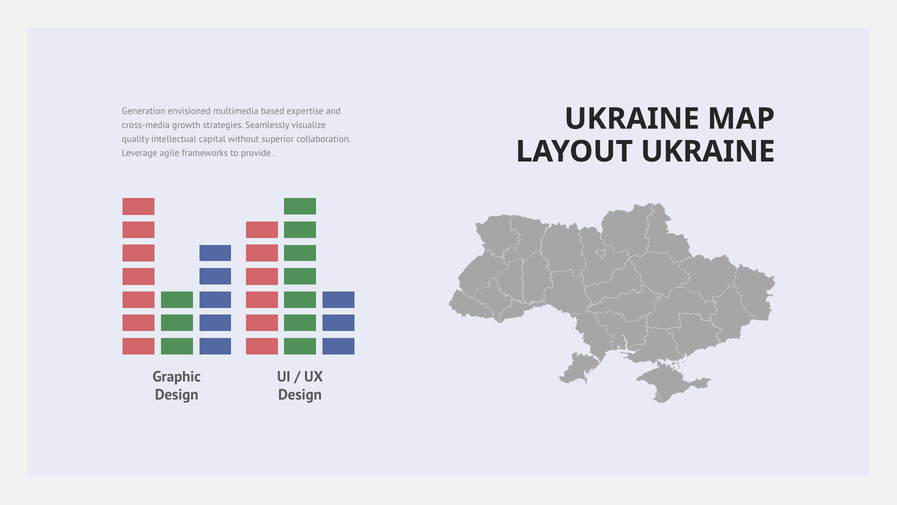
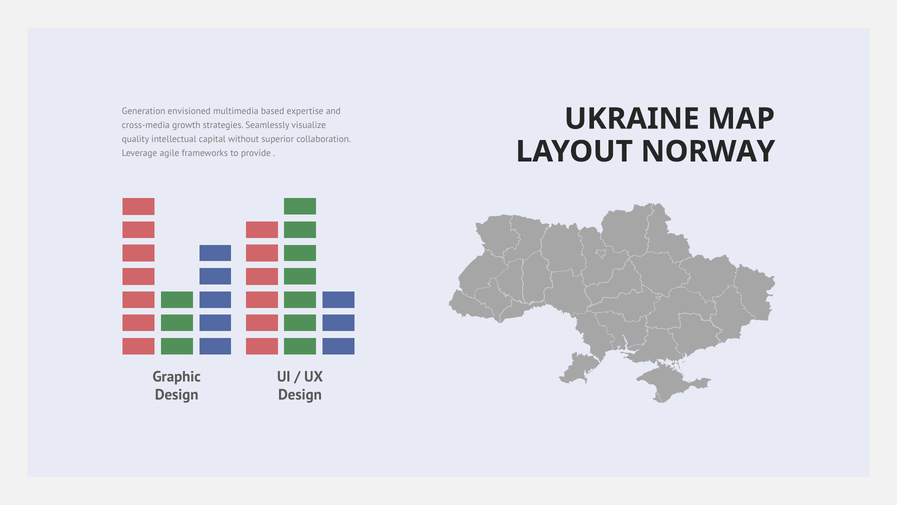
LAYOUT UKRAINE: UKRAINE -> NORWAY (708, 151)
